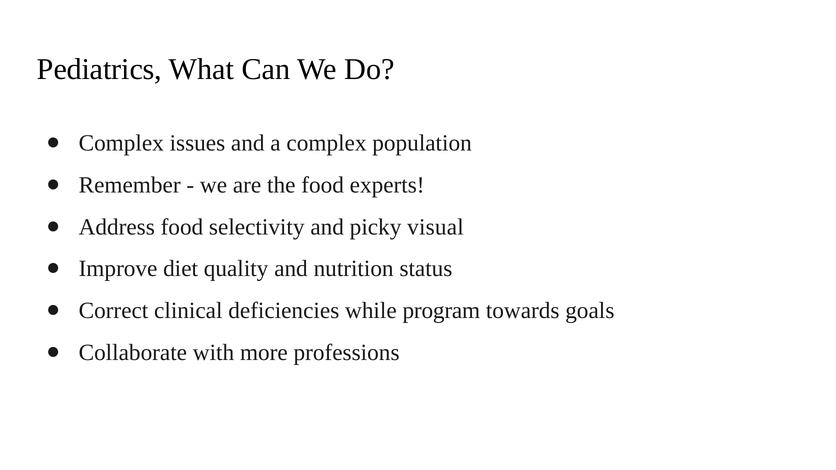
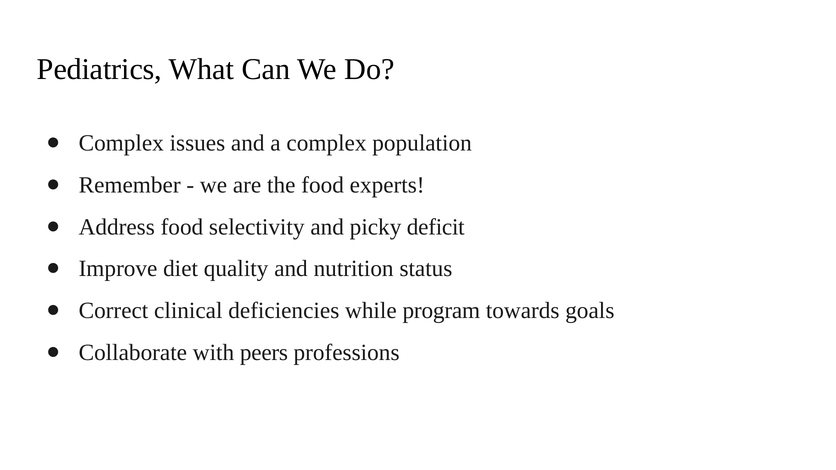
visual: visual -> deficit (436, 227)
more: more -> peers (264, 353)
